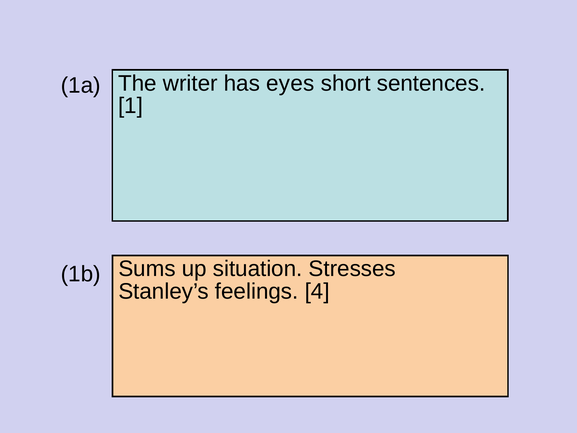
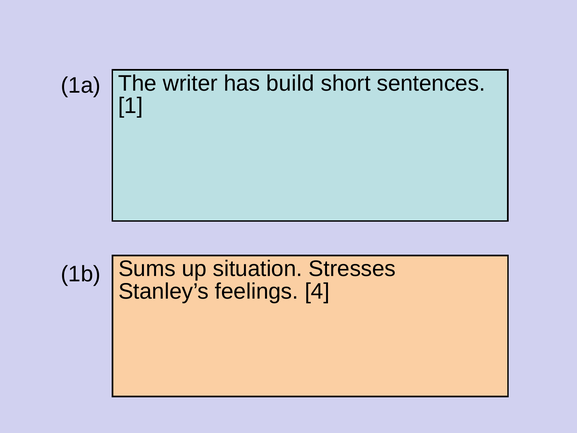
eyes: eyes -> build (290, 83)
